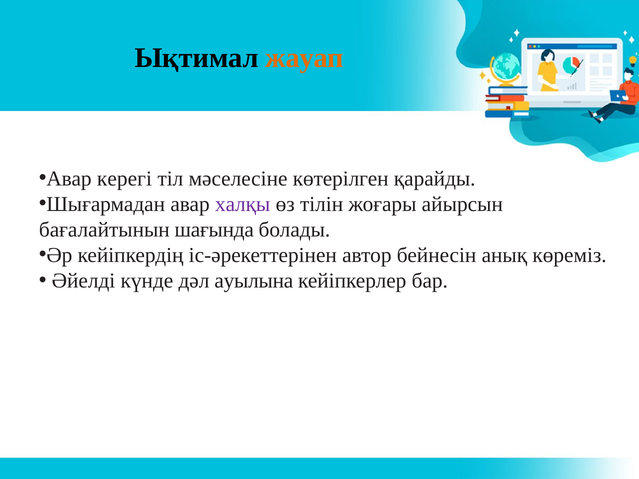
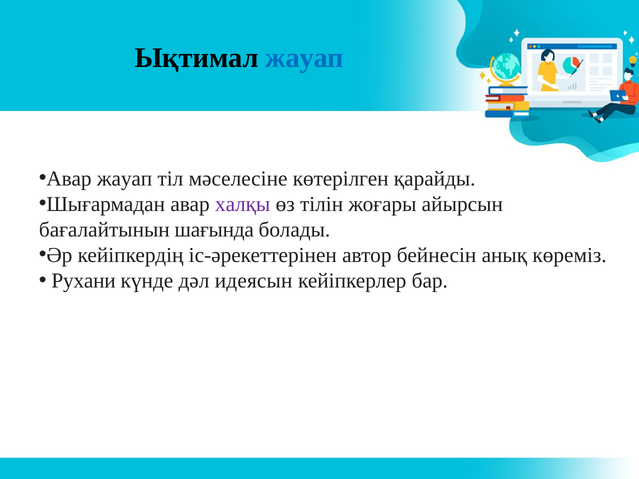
жауап colour: orange -> blue (305, 58)
Авар керегі: керегі -> жауап (125, 179)
Әйелді: Әйелді -> Рухани (84, 281)
ауылына: ауылына -> идеясын (254, 281)
